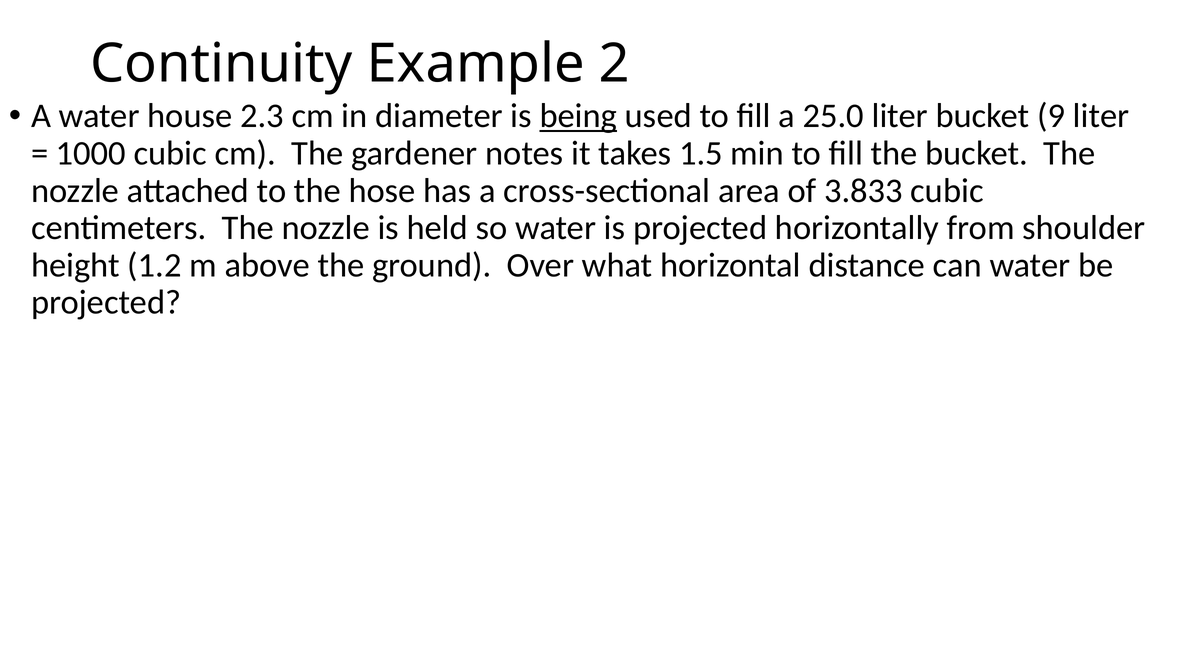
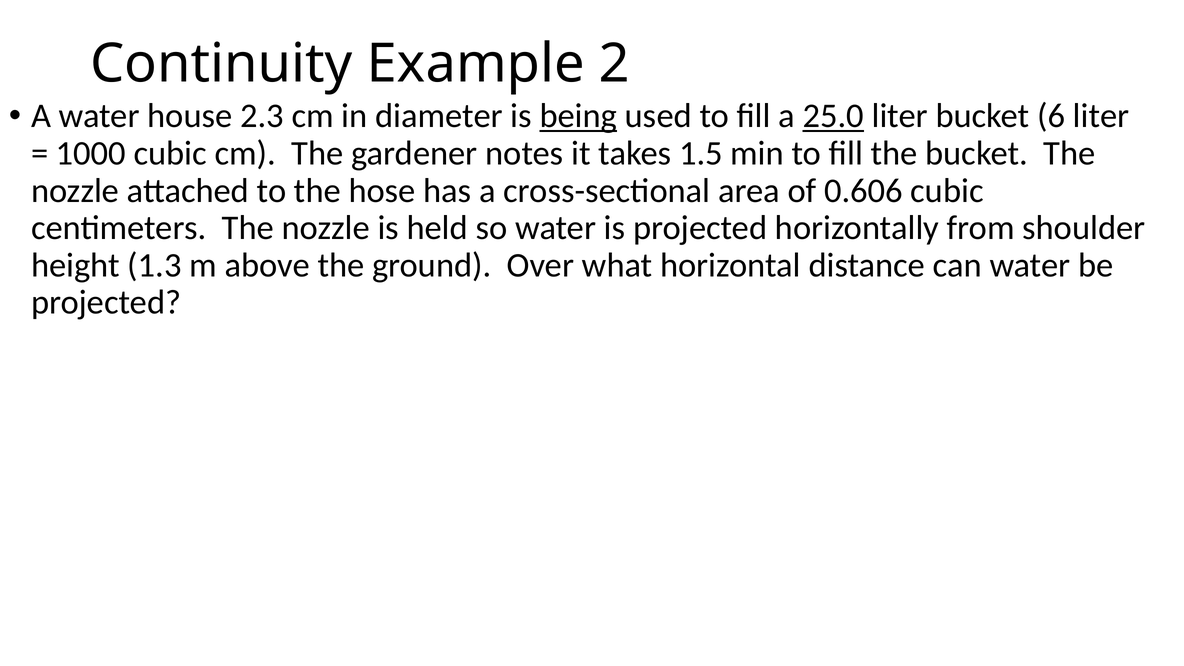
25.0 underline: none -> present (833, 116)
9: 9 -> 6 (1051, 116)
3.833: 3.833 -> 0.606 (863, 191)
1.2: 1.2 -> 1.3 (155, 265)
